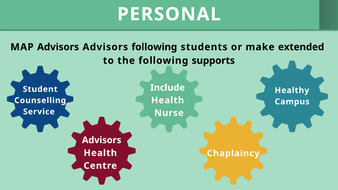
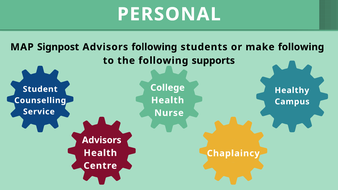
MAP Advisors: Advisors -> Signpost (58, 47)
make extended: extended -> following (301, 47)
Include: Include -> College (168, 88)
